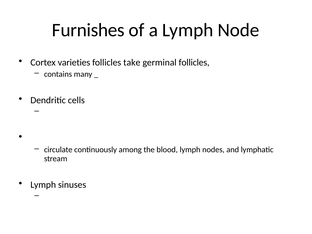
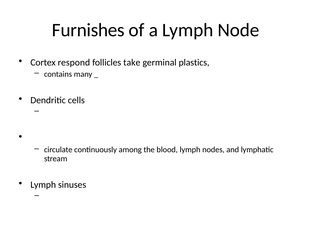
varieties: varieties -> respond (74, 63)
germinal follicles: follicles -> plastics (194, 63)
